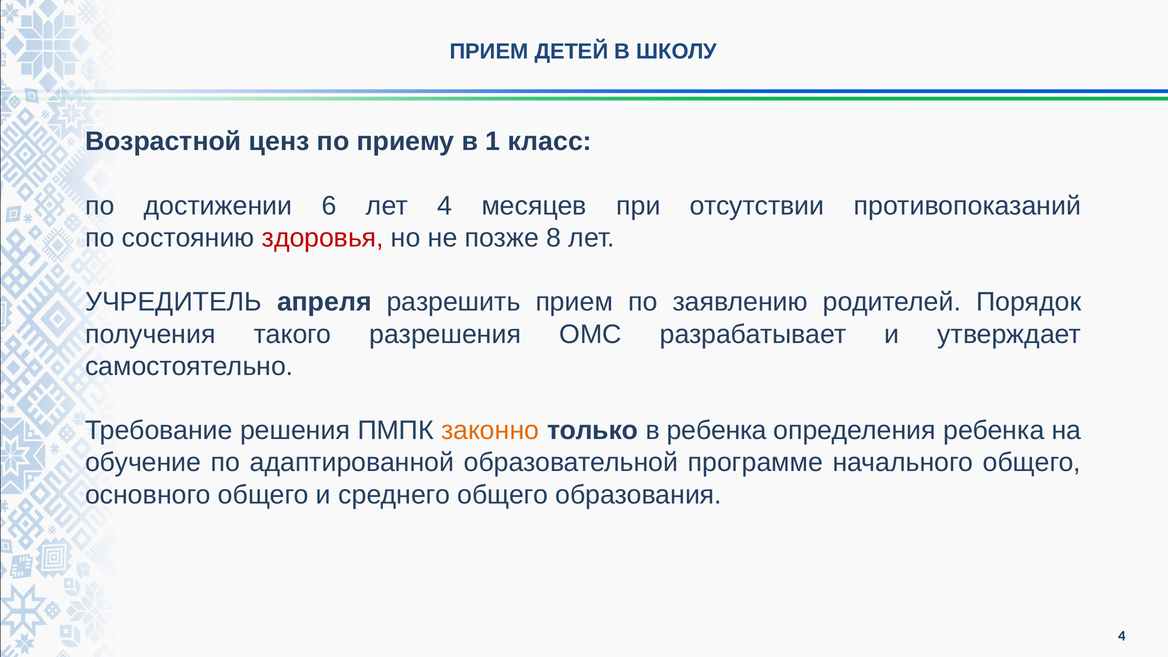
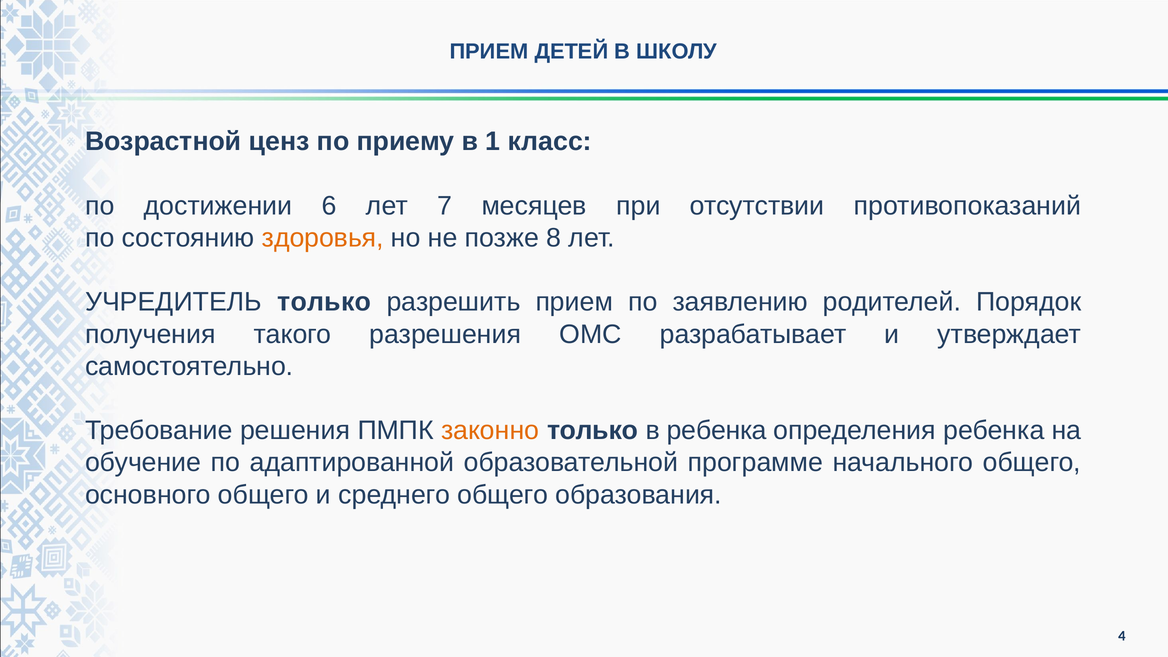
лет 4: 4 -> 7 (445, 206)
здоровья colour: red -> orange (323, 238)
УЧРЕДИТЕЛЬ апреля: апреля -> только (324, 302)
